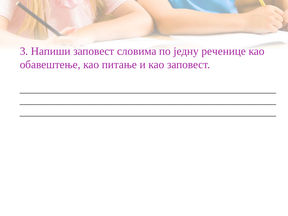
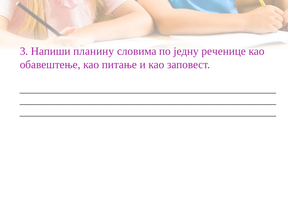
Напиши заповест: заповест -> планину (94, 51)
